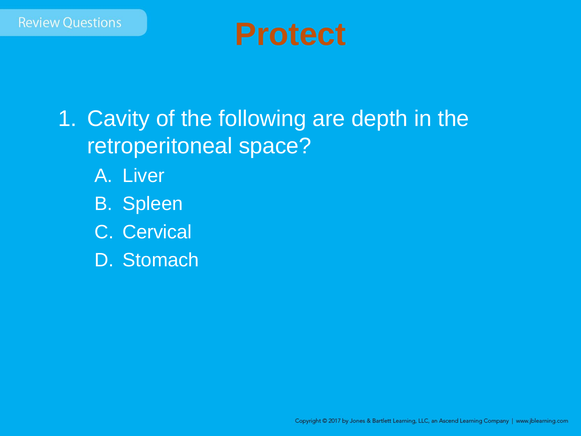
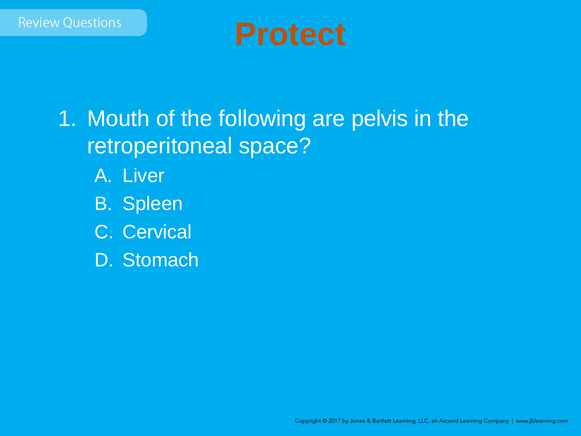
Cavity: Cavity -> Mouth (118, 119)
depth: depth -> pelvis (380, 119)
